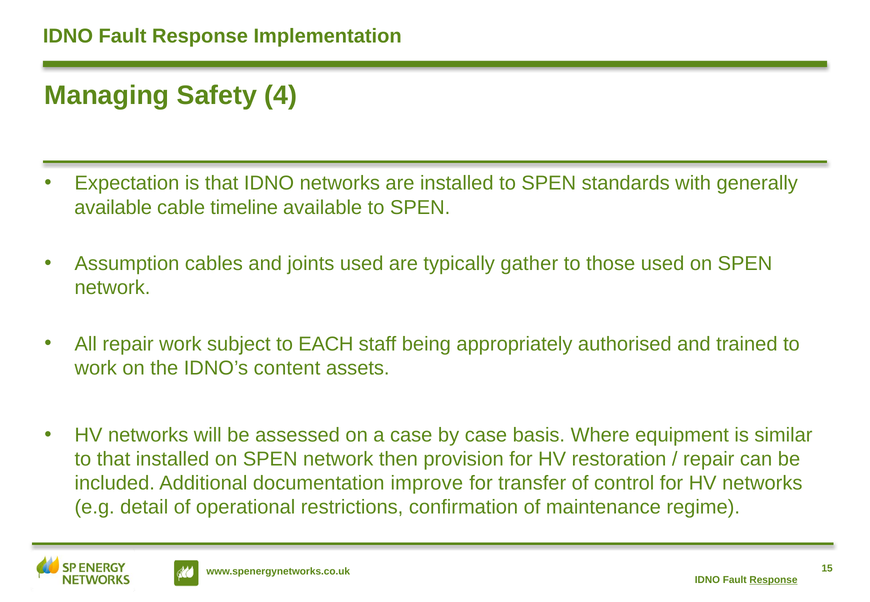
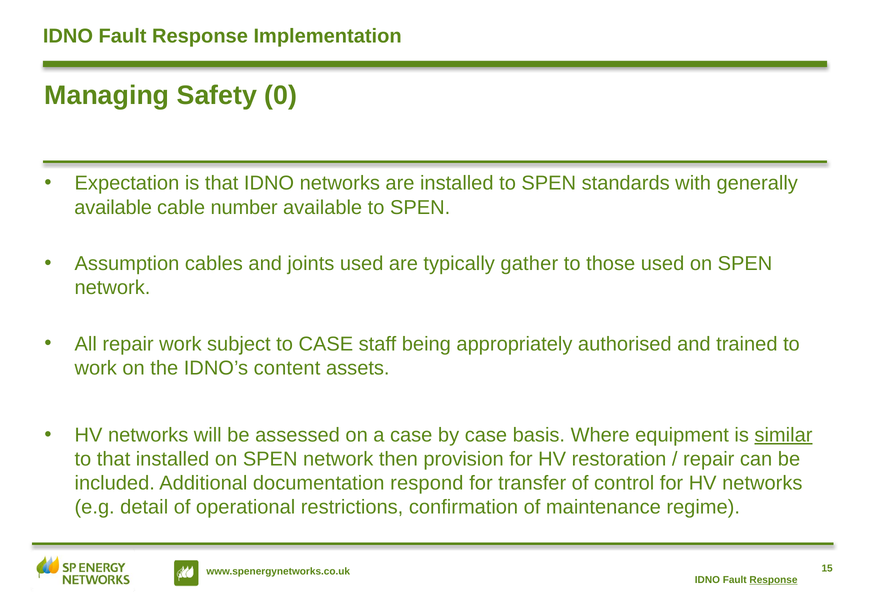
4: 4 -> 0 (281, 95)
timeline: timeline -> number (244, 208)
to EACH: EACH -> CASE (326, 344)
similar underline: none -> present (783, 435)
improve: improve -> respond (427, 483)
